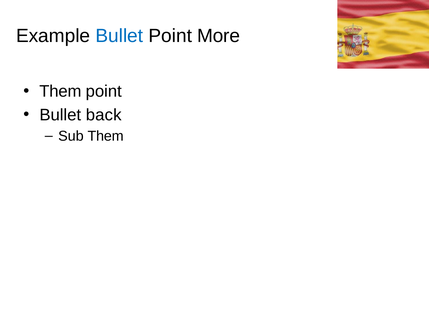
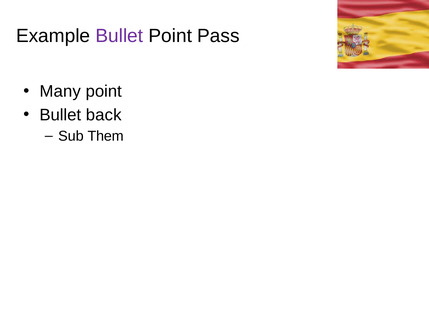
Bullet colour: blue -> purple (119, 36)
More: More -> Pass (218, 36)
Them: Them -> Many (60, 91)
